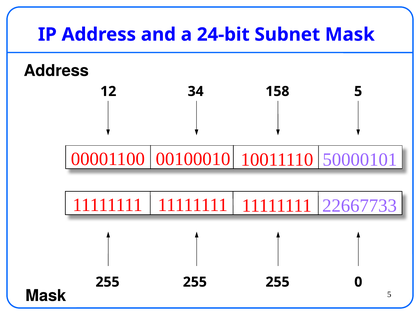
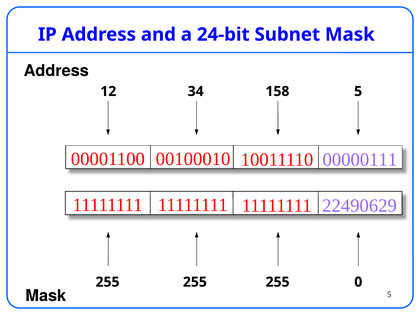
50000101: 50000101 -> 00000111 (360, 160)
22667733: 22667733 -> 22490629 (360, 206)
